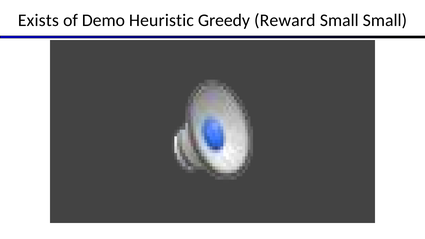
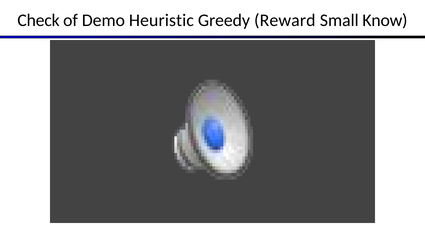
Exists: Exists -> Check (39, 20)
Small Small: Small -> Know (385, 20)
